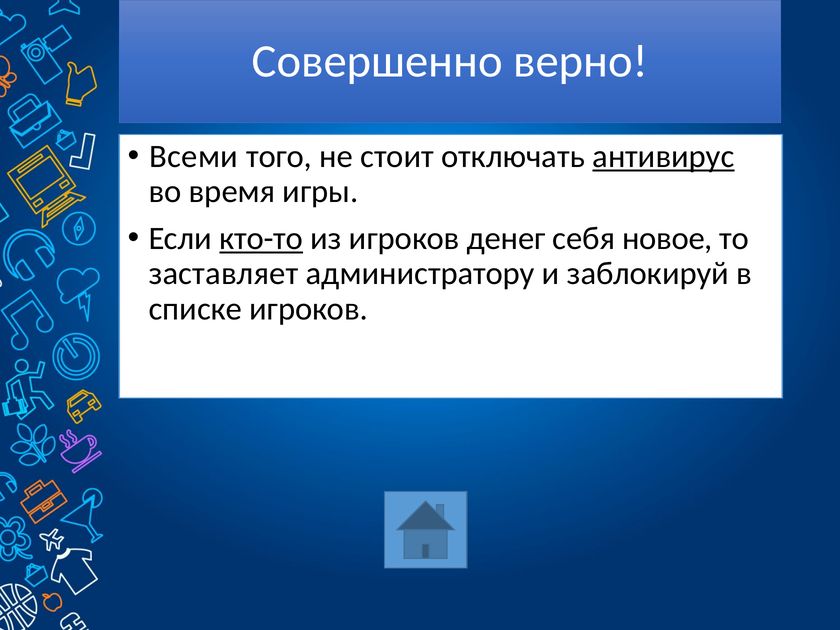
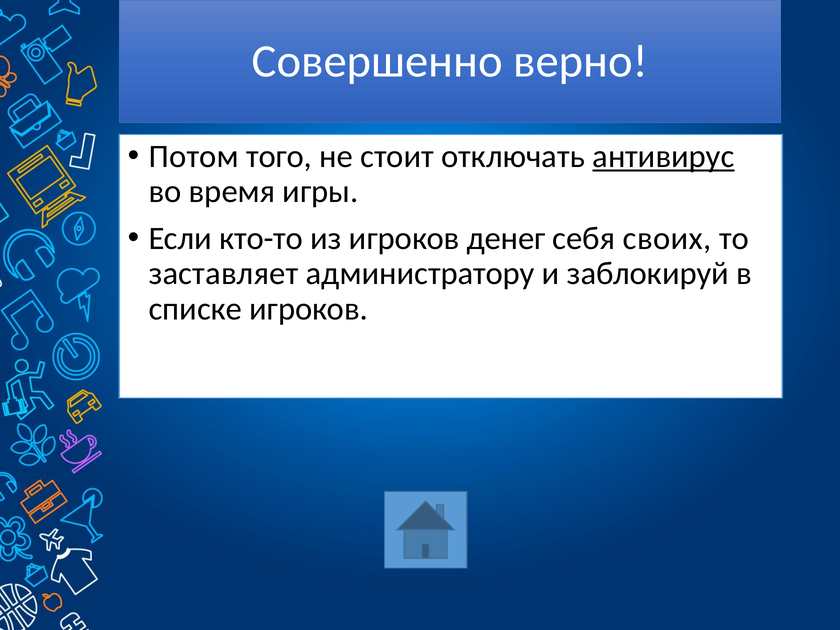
Всеми: Всеми -> Потом (194, 156)
кто-то underline: present -> none (261, 238)
новое: новое -> своих (667, 238)
